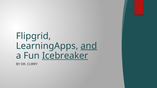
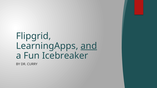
Icebreaker underline: present -> none (65, 56)
